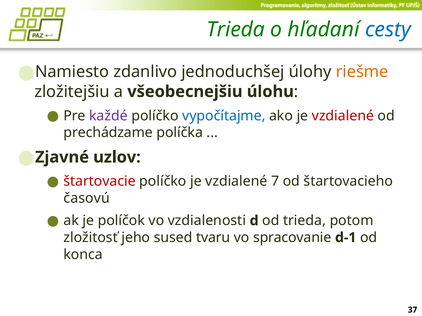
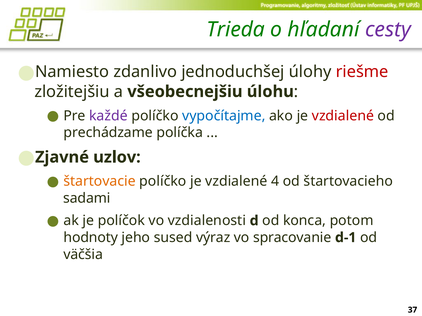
cesty colour: blue -> purple (388, 30)
riešme colour: orange -> red (362, 72)
štartovacie colour: red -> orange (100, 182)
7: 7 -> 4 (275, 182)
časovú: časovú -> sadami (87, 199)
od trieda: trieda -> konca (305, 221)
zložitosť: zložitosť -> hodnoty (91, 238)
tvaru: tvaru -> výraz (213, 238)
konca: konca -> väčšia (83, 255)
